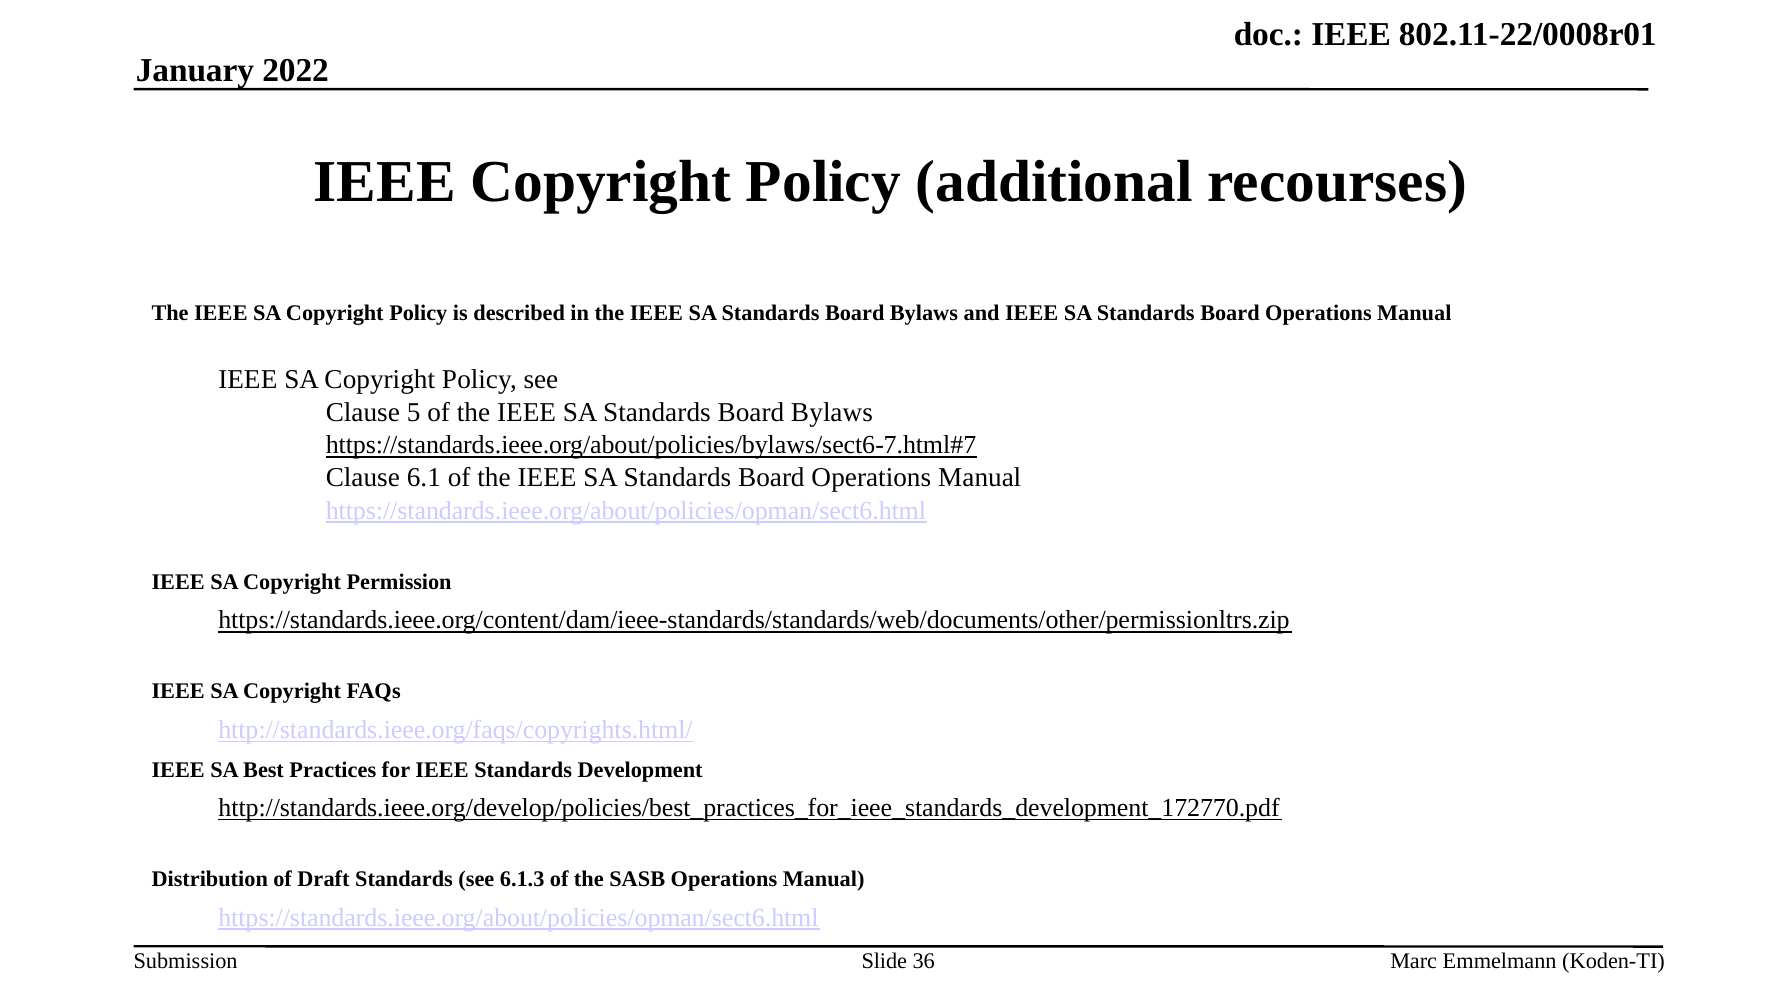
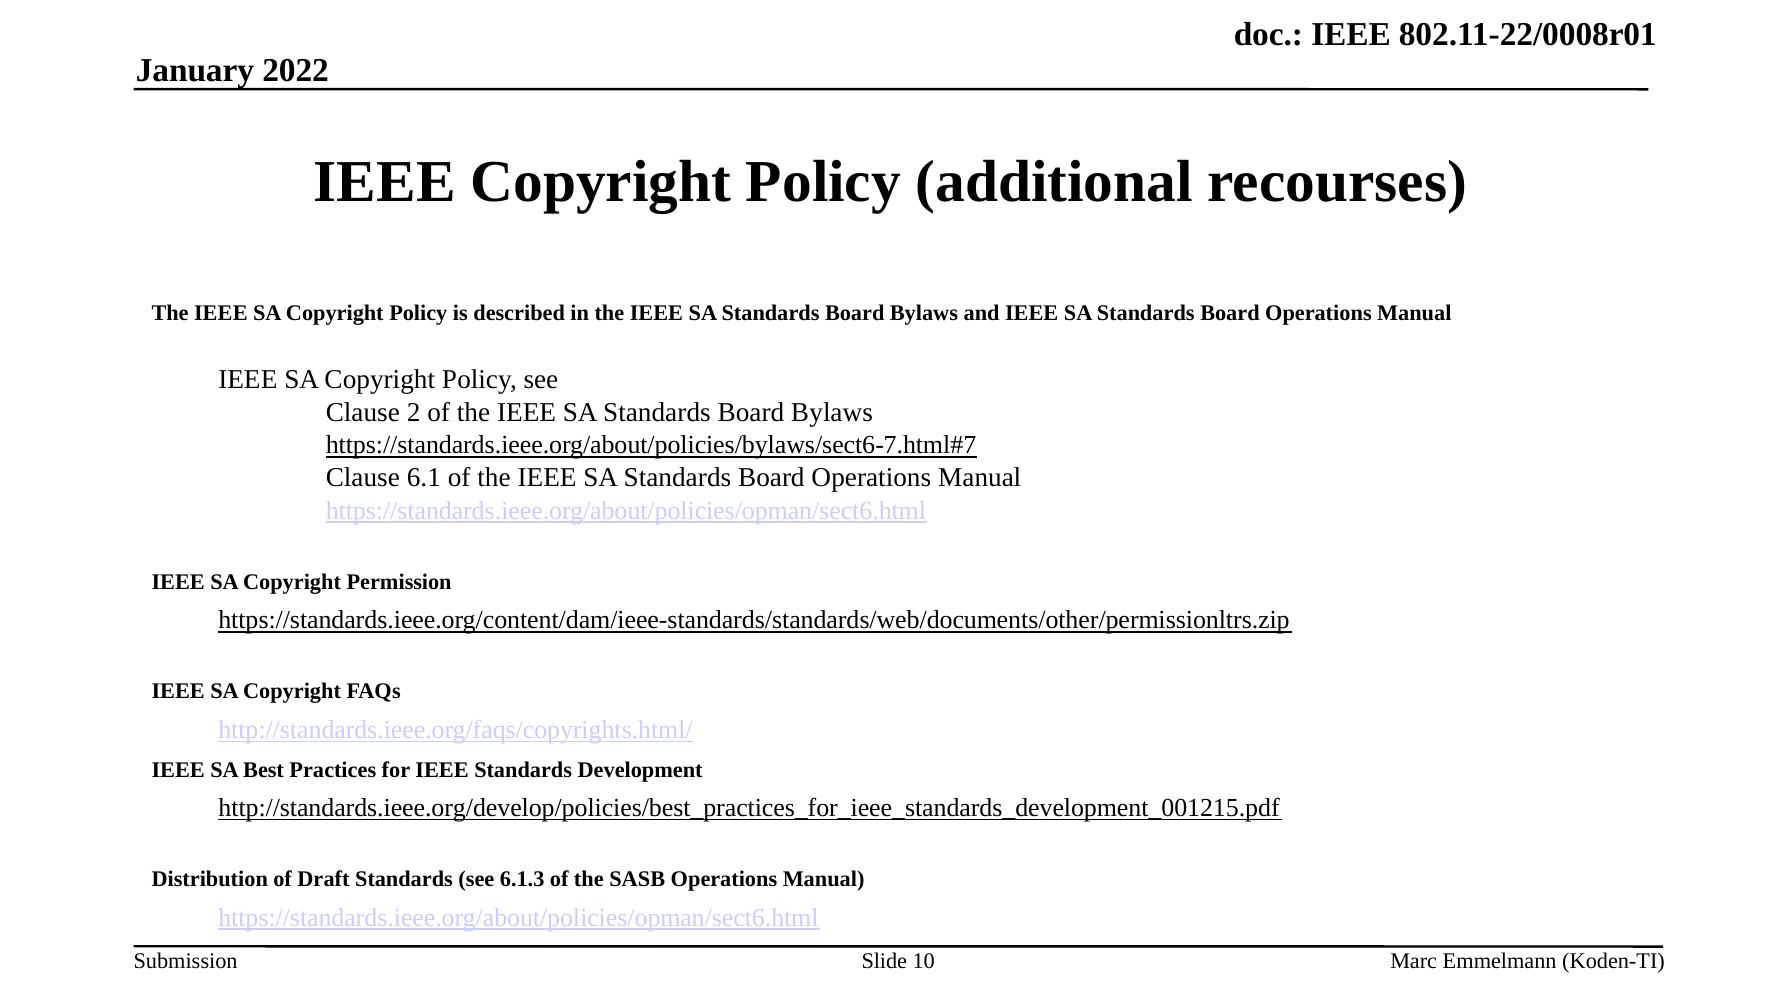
5: 5 -> 2 (414, 412)
http://standards.ieee.org/develop/policies/best_practices_for_ieee_standards_development_172770.pdf: http://standards.ieee.org/develop/policies/best_practices_for_ieee_standards_development_172770.pdf -> http://standards.ieee.org/develop/policies/best_practices_for_ieee_standards_development_001215.pdf (749, 809)
36: 36 -> 10 (924, 961)
